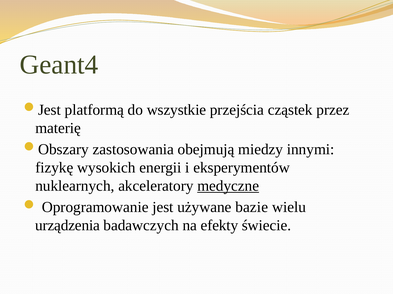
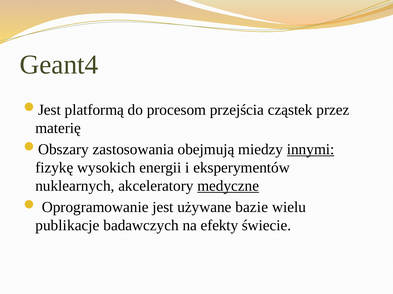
wszystkie: wszystkie -> procesom (176, 110)
innymi underline: none -> present (311, 150)
urządzenia: urządzenia -> publikacje (67, 226)
